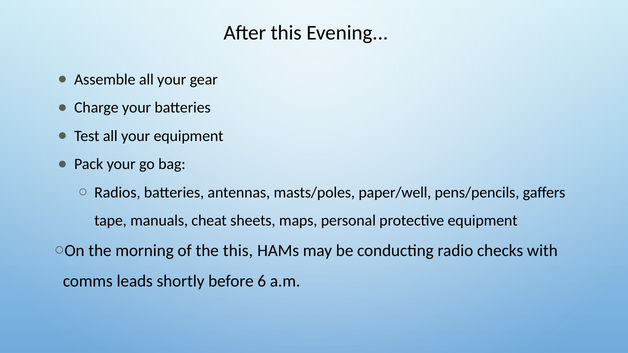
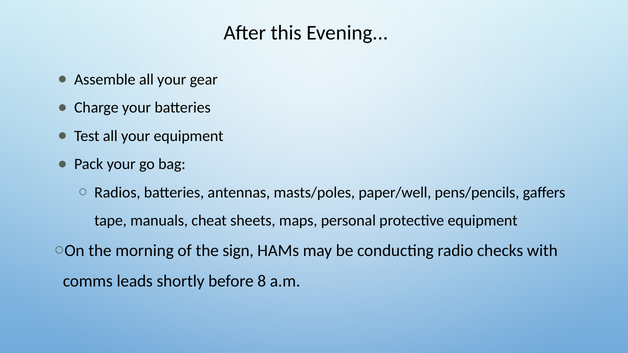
the this: this -> sign (238, 251)
6: 6 -> 8 (262, 281)
